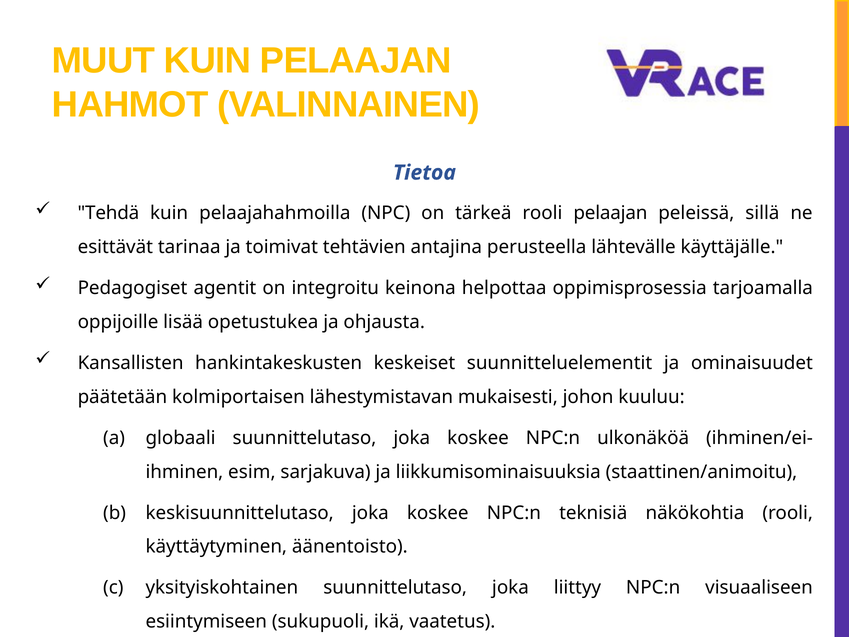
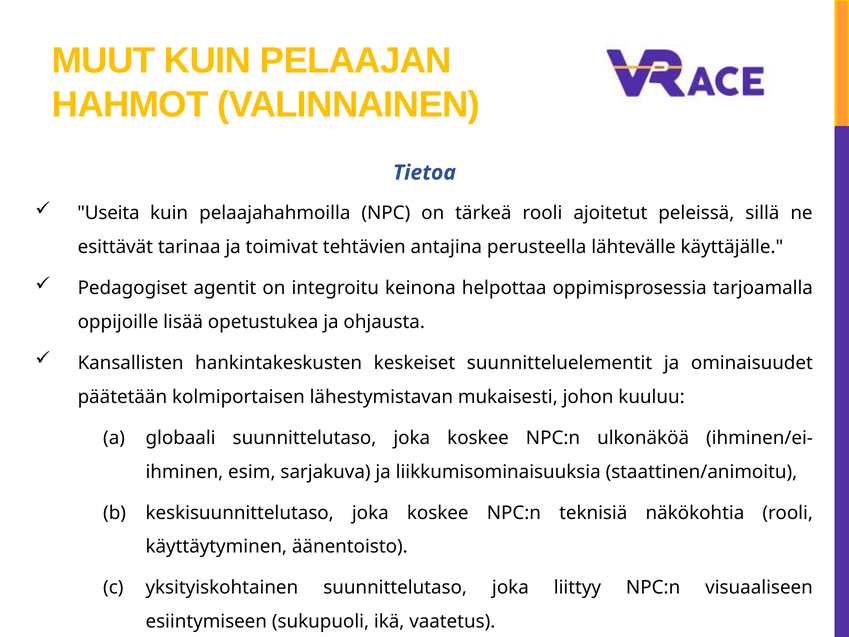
Tehdä: Tehdä -> Useita (108, 213)
rooli pelaajan: pelaajan -> ajoitetut (610, 213)
